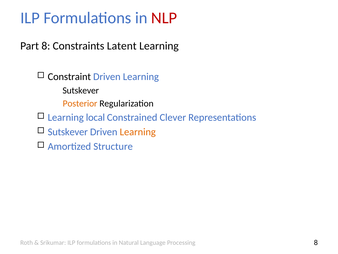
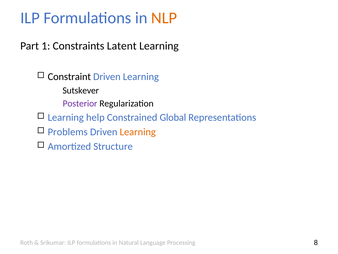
NLP colour: red -> orange (164, 18)
Part 8: 8 -> 1 (46, 46)
Posterior colour: orange -> purple (80, 103)
local: local -> help (95, 117)
Clever: Clever -> Global (173, 117)
Sutskever: Sutskever -> Problems (68, 132)
